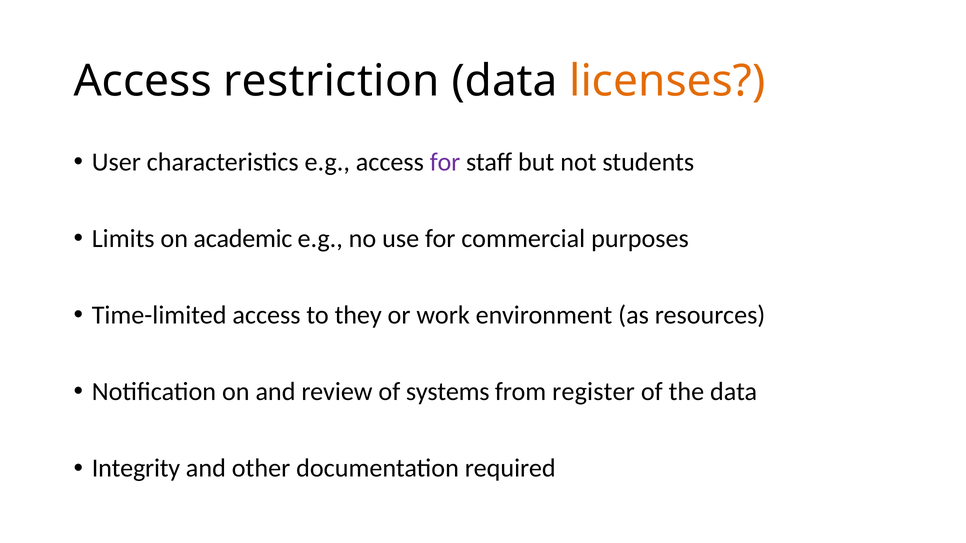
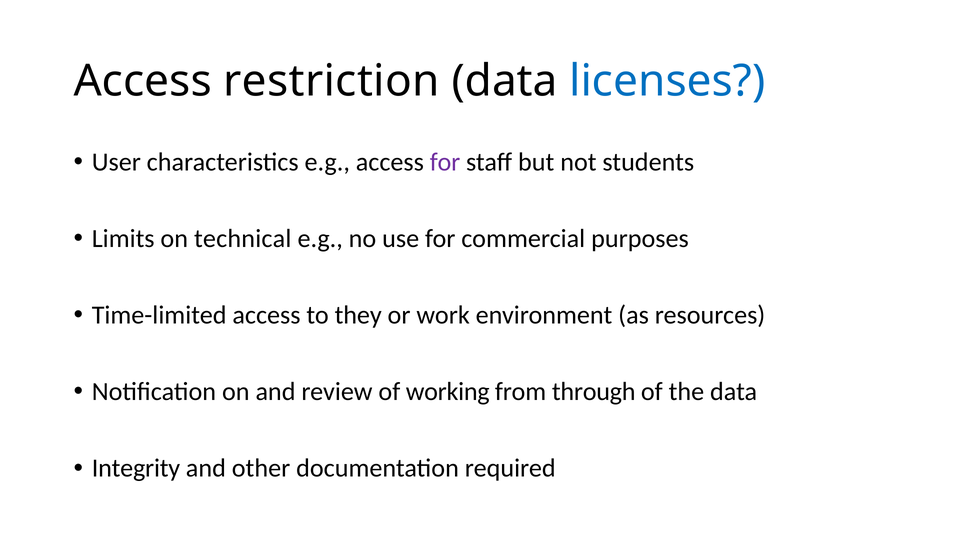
licenses colour: orange -> blue (667, 81)
academic: academic -> technical (243, 239)
systems: systems -> working (448, 392)
register: register -> through (594, 392)
